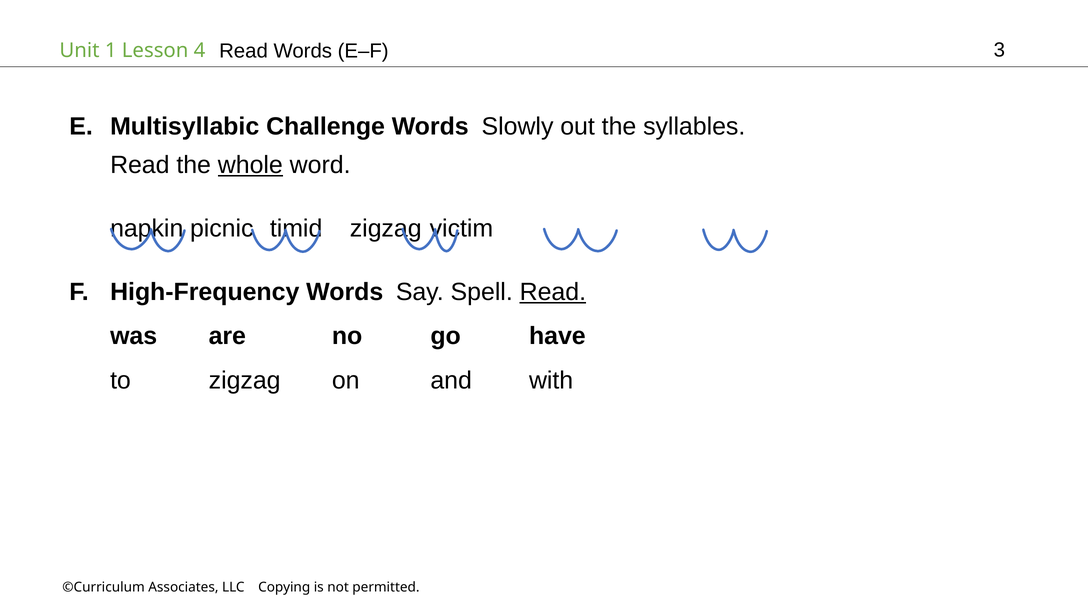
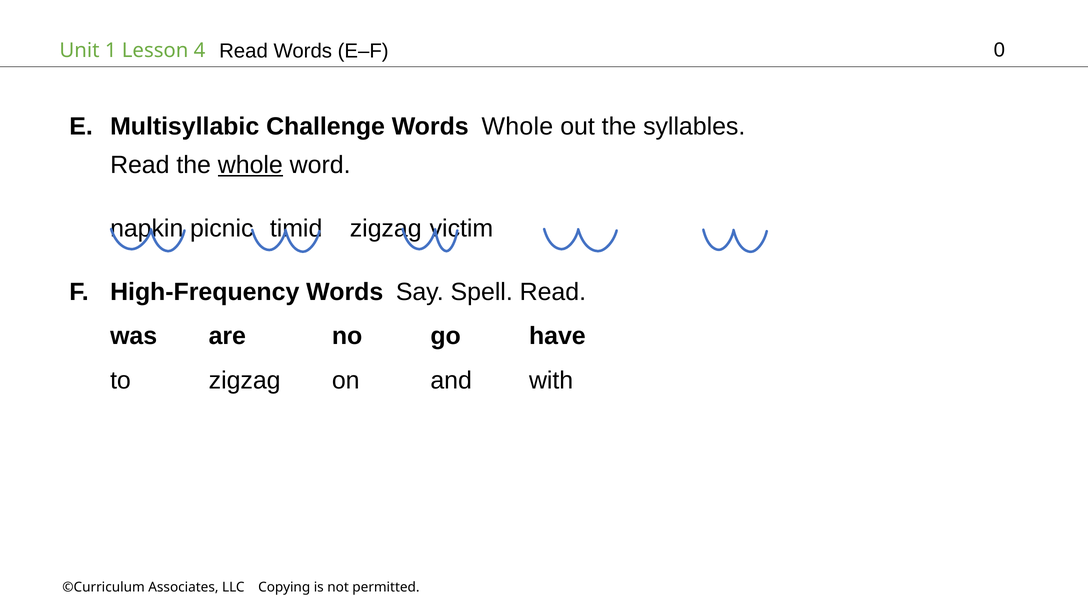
3: 3 -> 0 (999, 50)
Words Slowly: Slowly -> Whole (517, 127)
Read underline: present -> none (553, 292)
